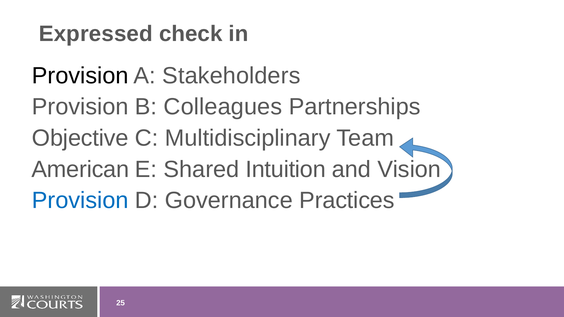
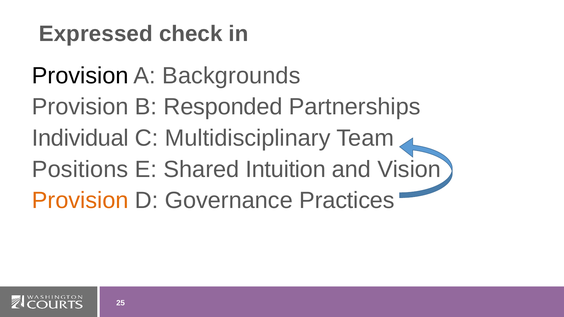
Stakeholders: Stakeholders -> Backgrounds (231, 76)
Colleagues: Colleagues -> Responded (223, 107)
Objective: Objective -> Individual (80, 138)
American: American -> Positions (80, 169)
Provision colour: blue -> orange (80, 201)
